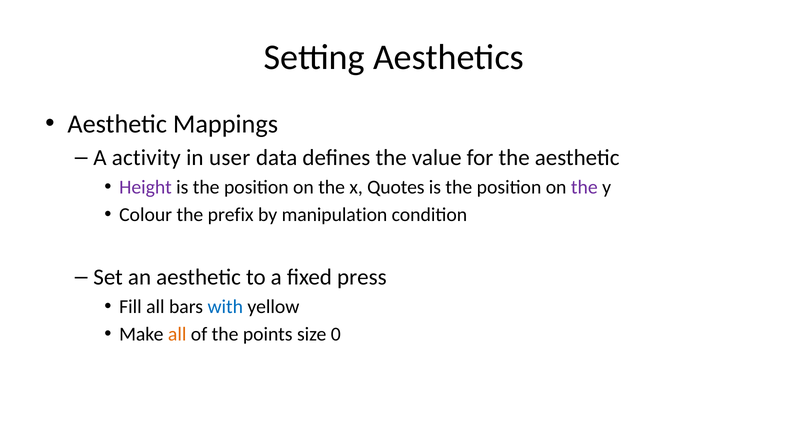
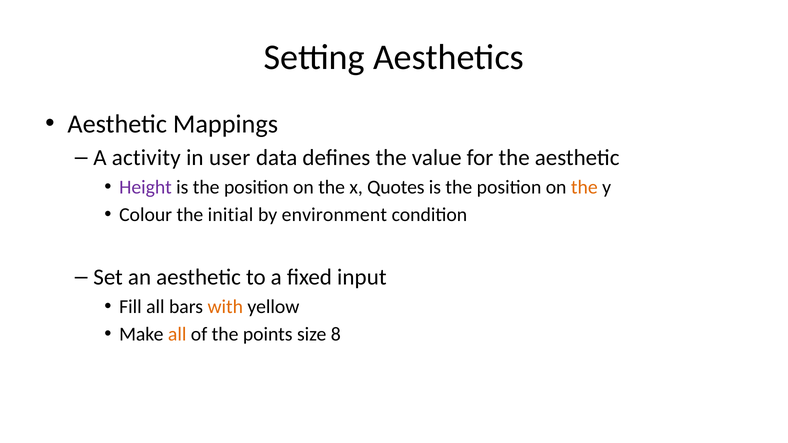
the colour: purple -> orange (584, 187)
prefix: prefix -> initial (231, 215)
manipulation: manipulation -> environment (334, 215)
press: press -> input (362, 277)
with colour: blue -> orange (225, 307)
0: 0 -> 8 (336, 334)
